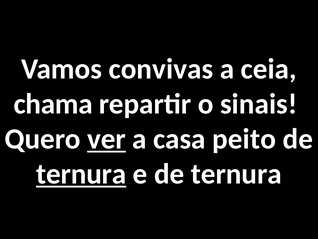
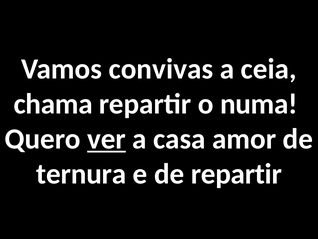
sinais: sinais -> numa (259, 104)
peito: peito -> amor (244, 139)
ternura underline: present -> none (81, 174)
e de ternura: ternura -> repartir (236, 174)
